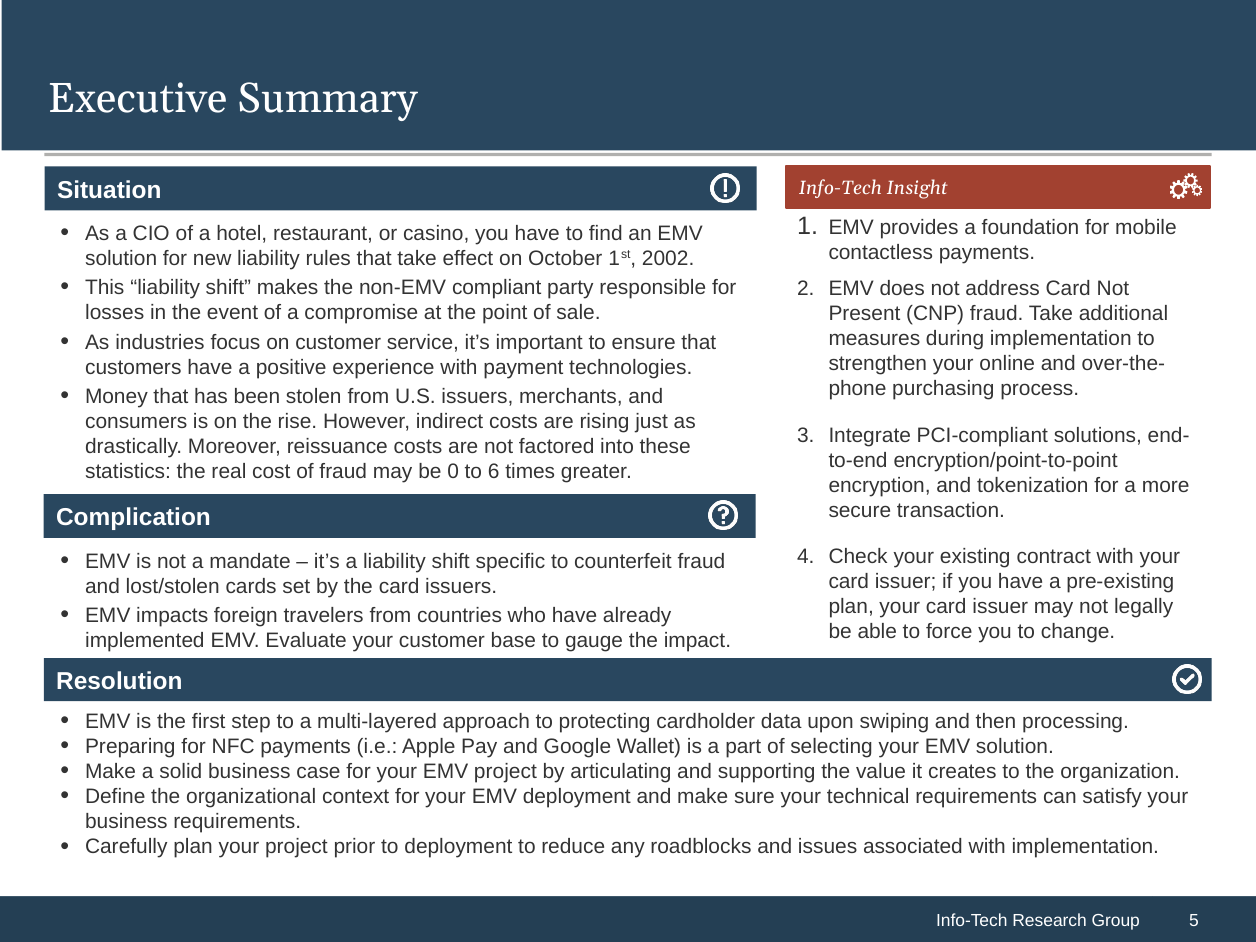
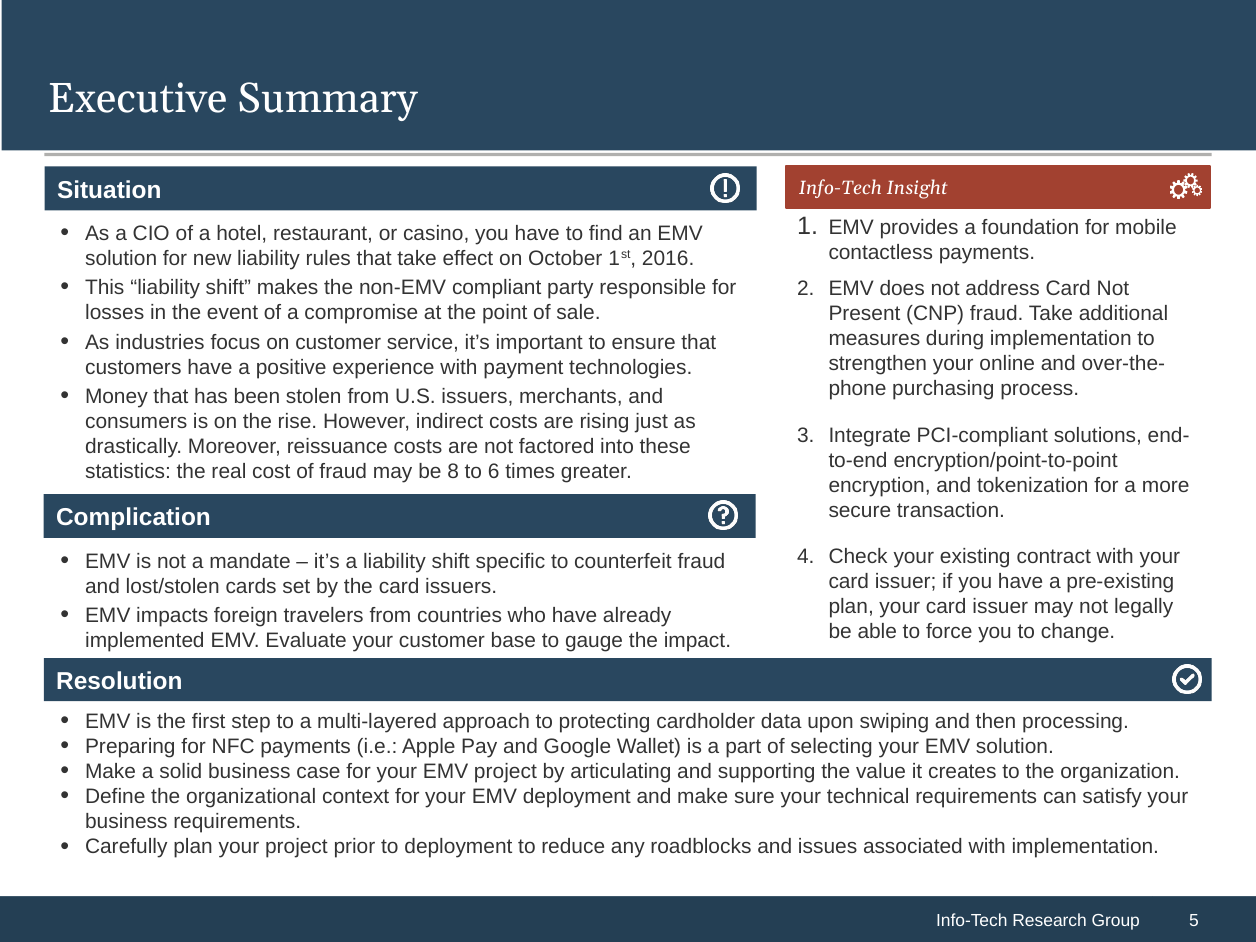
2002: 2002 -> 2016 (668, 258)
0: 0 -> 8 (453, 472)
